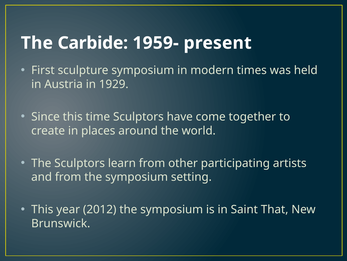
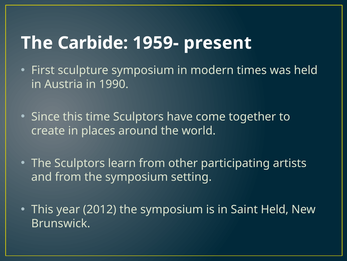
1929: 1929 -> 1990 (114, 84)
Saint That: That -> Held (275, 209)
